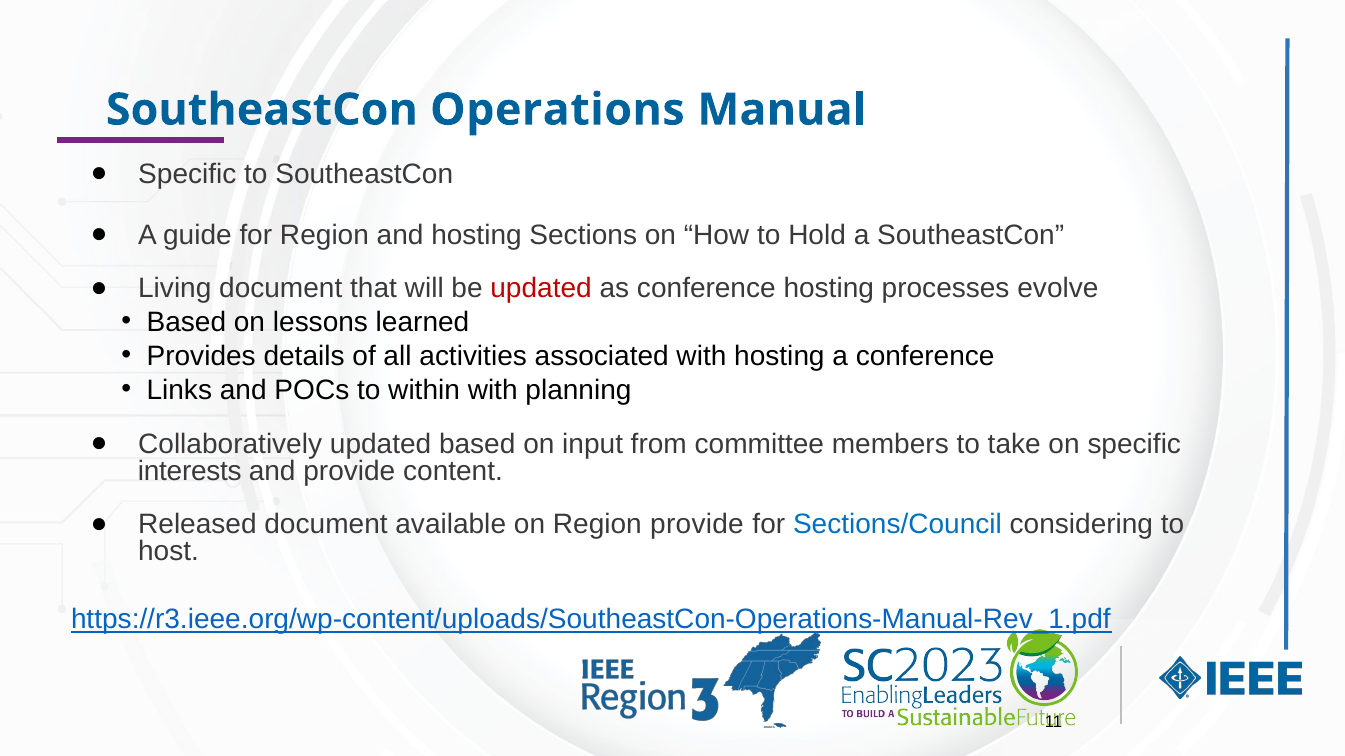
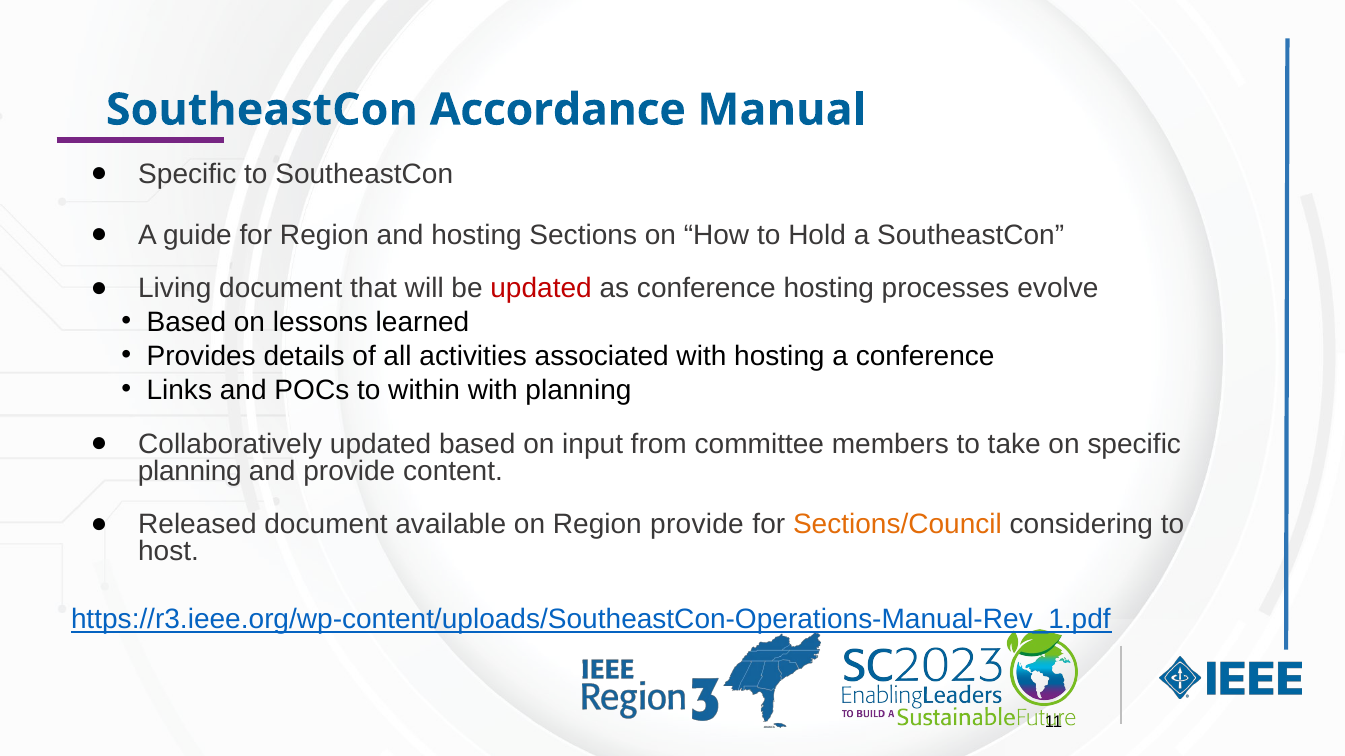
Operations: Operations -> Accordance (558, 110)
interests: interests -> planning (190, 471)
Sections/Council colour: blue -> orange (897, 525)
